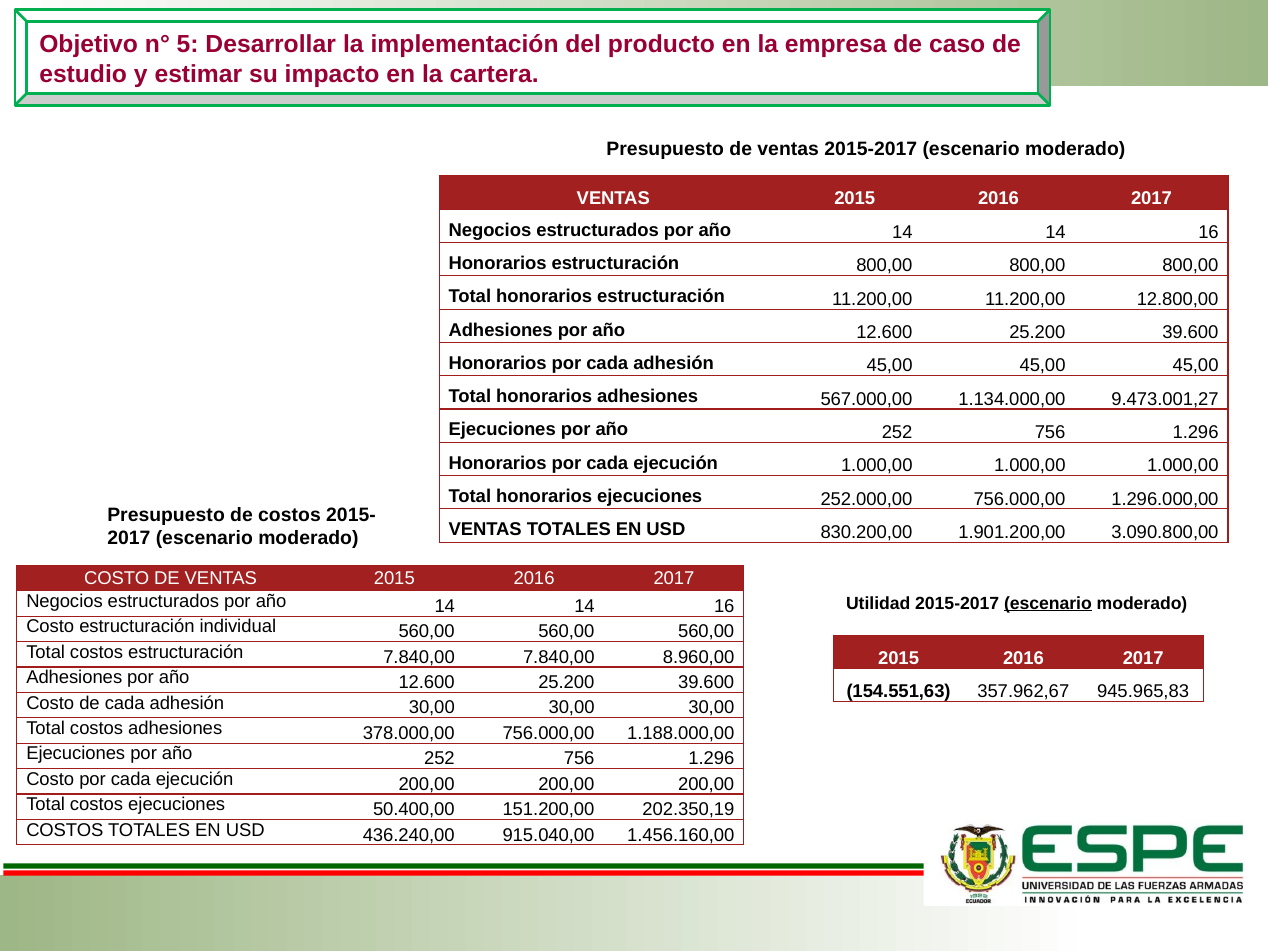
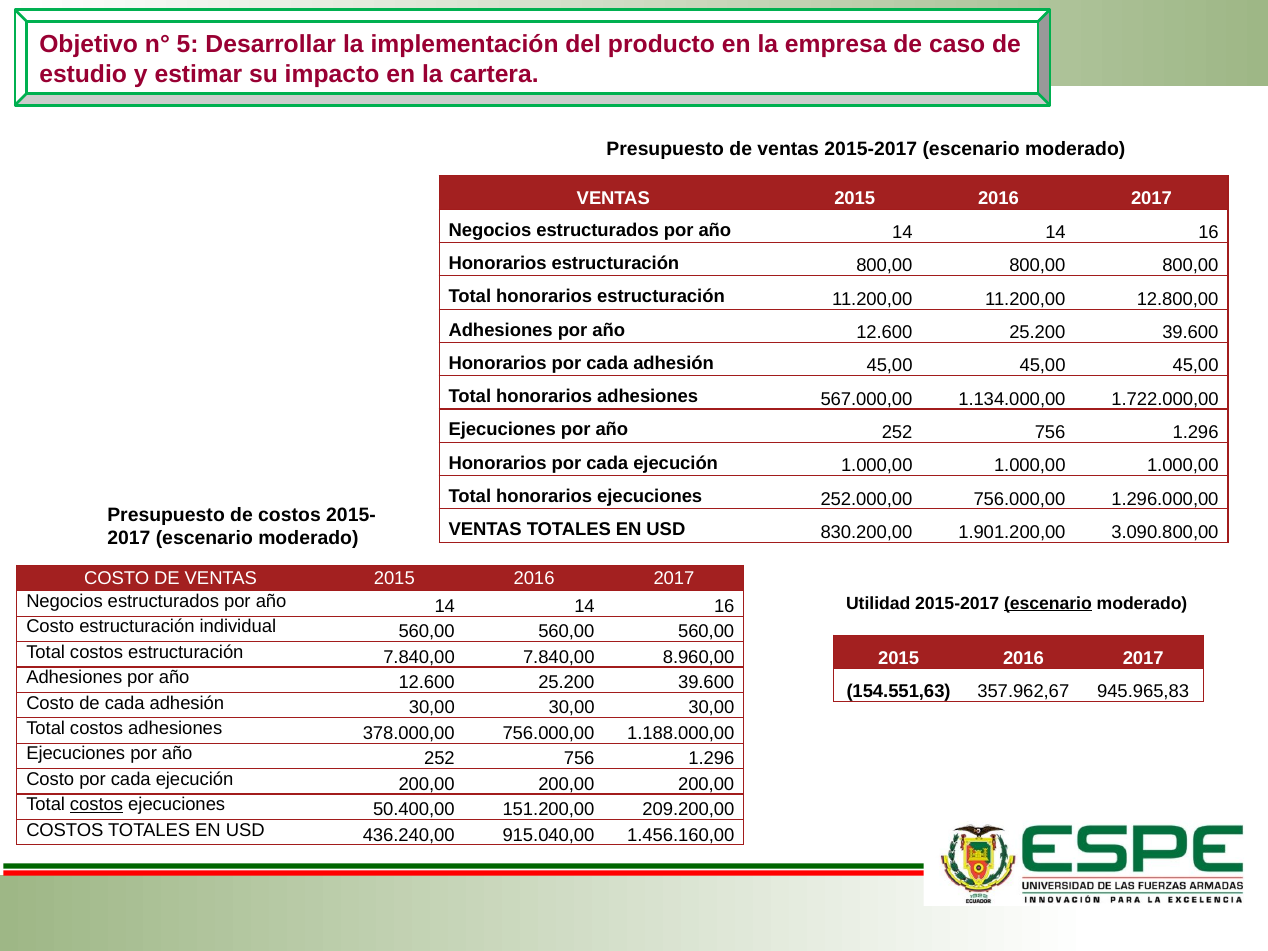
9.473.001,27: 9.473.001,27 -> 1.722.000,00 (1165, 399)
costos underline: none -> present (97, 805)
202.350,19: 202.350,19 -> 209.200,00 (688, 810)
